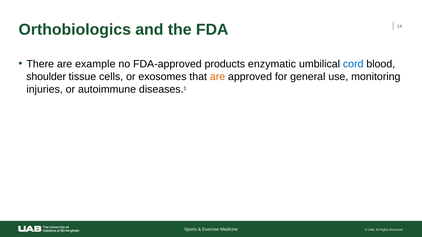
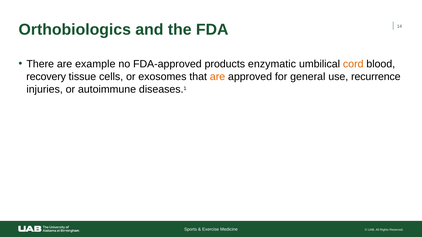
cord colour: blue -> orange (353, 64)
shoulder: shoulder -> recovery (46, 77)
monitoring: monitoring -> recurrence (376, 77)
